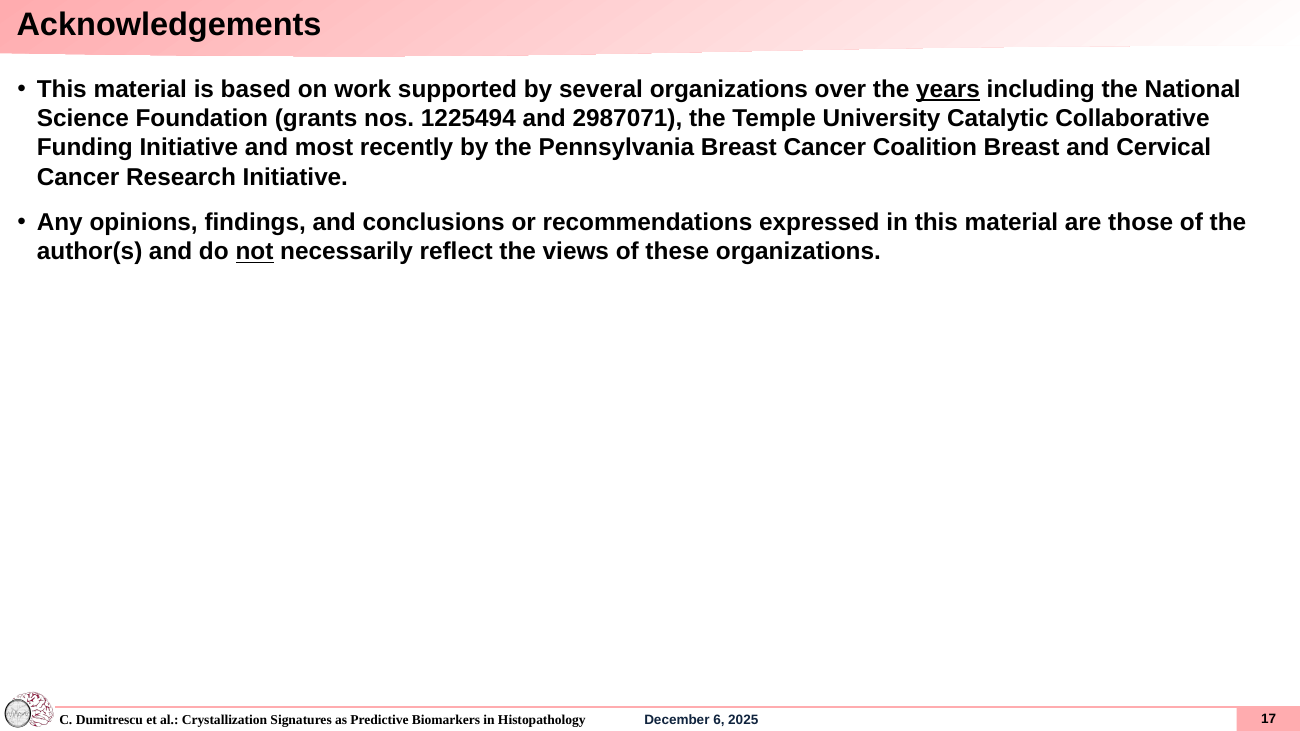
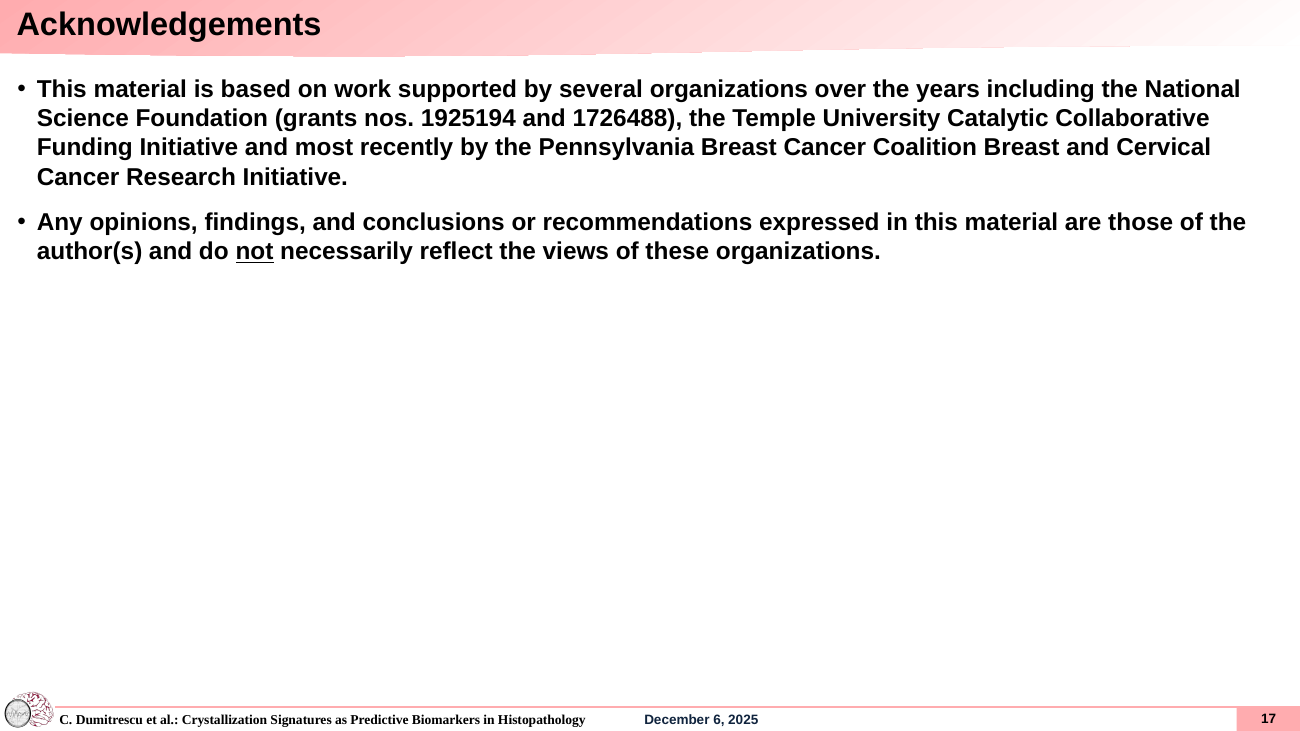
years underline: present -> none (948, 89)
1225494: 1225494 -> 1925194 (468, 119)
2987071: 2987071 -> 1726488 (627, 119)
